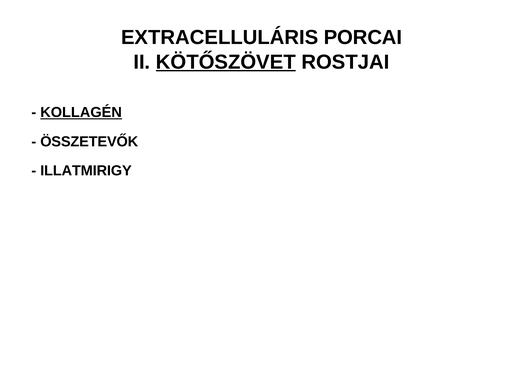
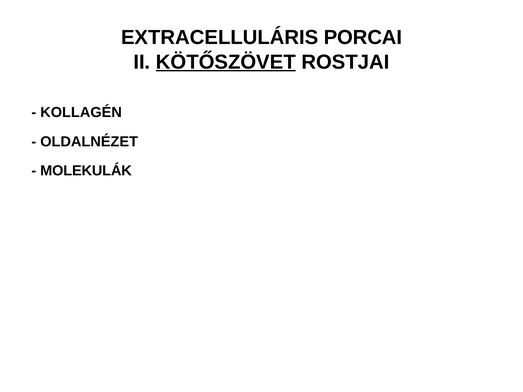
KOLLAGÉN underline: present -> none (81, 113)
ÖSSZETEVŐK: ÖSSZETEVŐK -> OLDALNÉZET (89, 142)
ILLATMIRIGY: ILLATMIRIGY -> MOLEKULÁK (86, 171)
